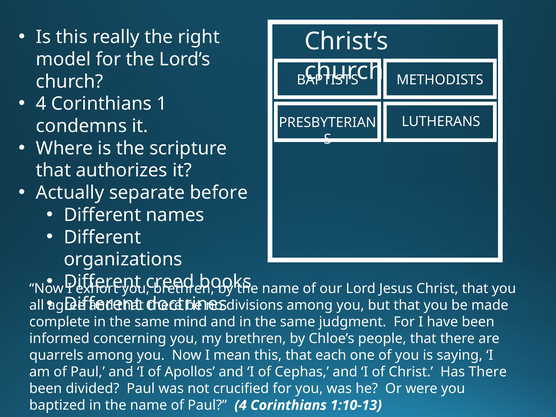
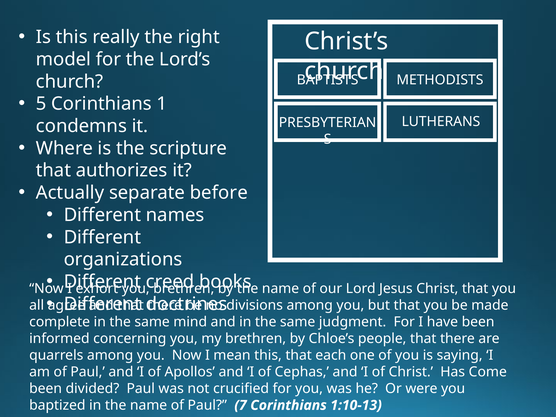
4: 4 -> 5 (41, 104)
Has There: There -> Come (488, 372)
Paul 4: 4 -> 7 (241, 405)
